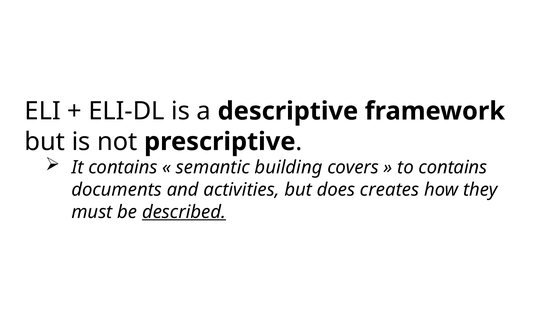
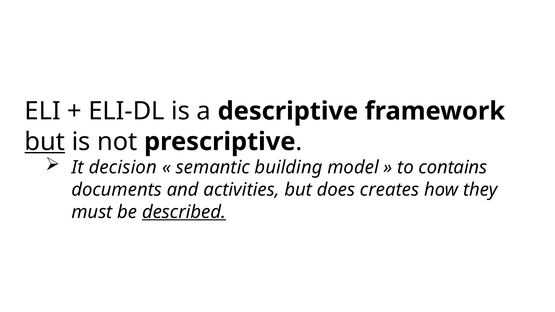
but underline: none -> present (45, 142)
It contains: contains -> decision (123, 168)
covers: covers -> model (353, 168)
